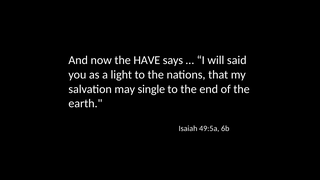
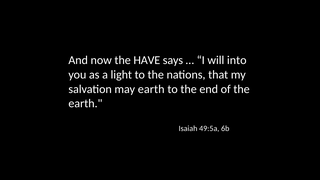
said: said -> into (237, 60)
may single: single -> earth (151, 89)
